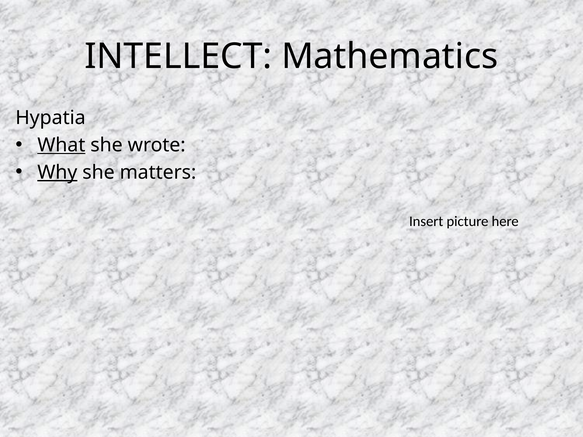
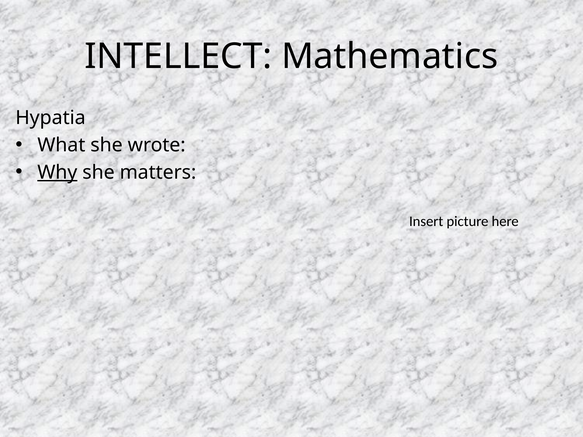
What underline: present -> none (61, 145)
